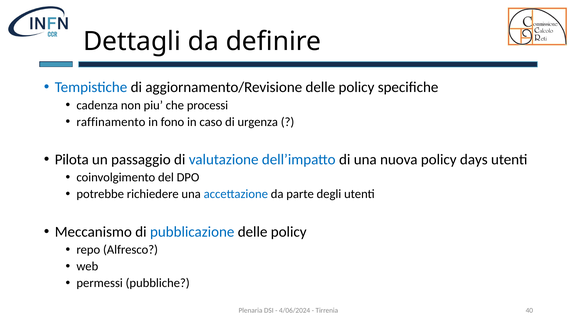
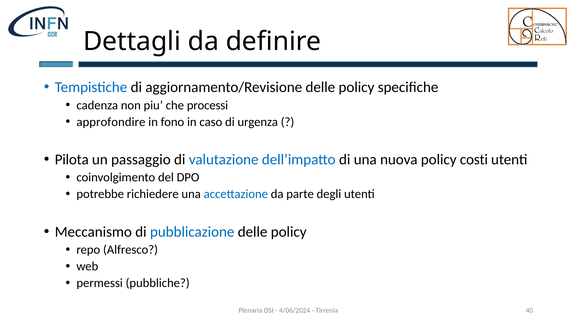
raffinamento: raffinamento -> approfondire (111, 122)
days: days -> costi (474, 159)
